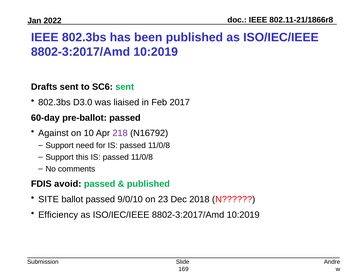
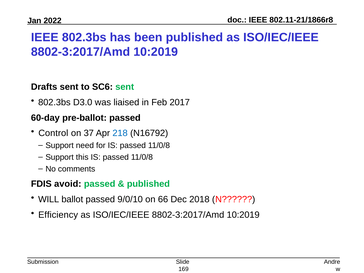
Against: Against -> Control (53, 133)
10: 10 -> 37 (89, 133)
218 colour: purple -> blue (120, 133)
SITE: SITE -> WILL (49, 199)
23: 23 -> 66 (163, 199)
